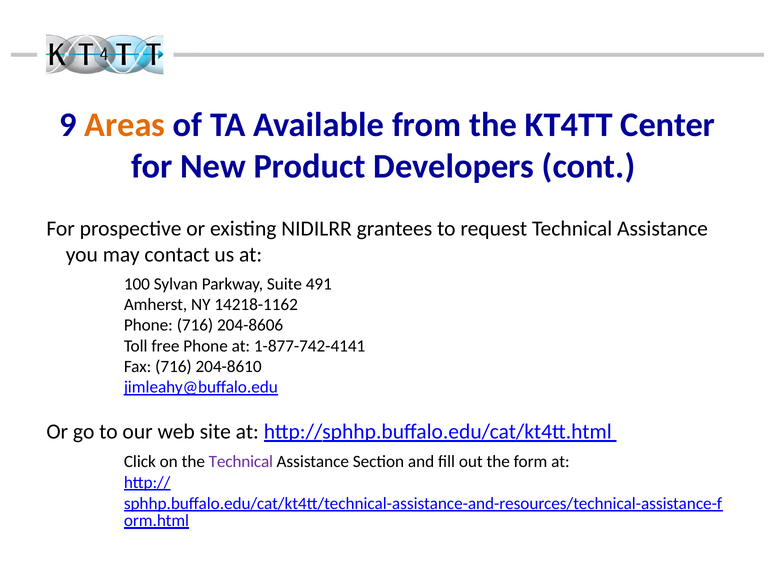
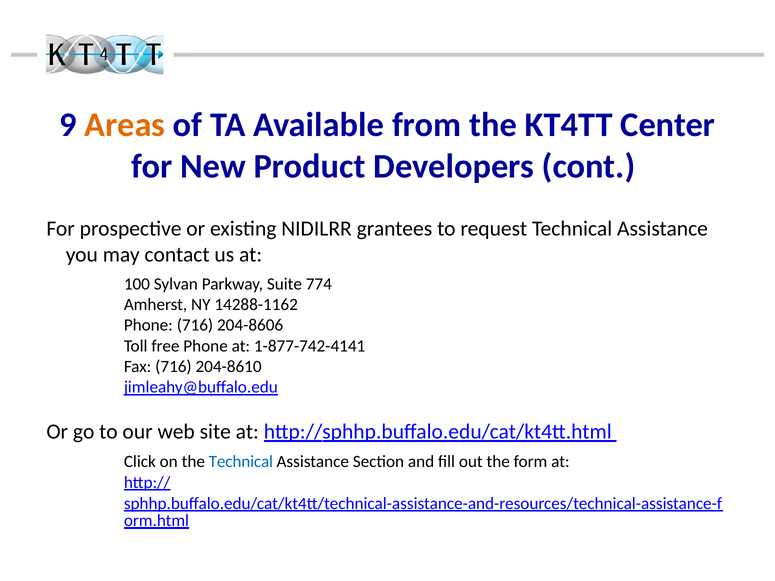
491: 491 -> 774 (319, 284)
14218-1162: 14218-1162 -> 14288-1162 (256, 305)
Technical colour: purple -> blue (241, 462)
